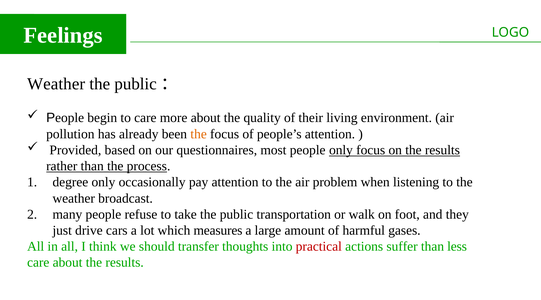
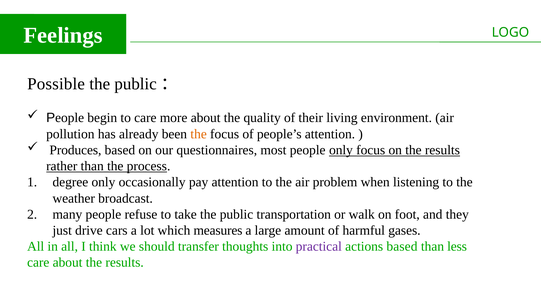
Weather: Weather -> Possible (56, 84)
Provided: Provided -> Produces (75, 150)
practical colour: red -> purple (319, 247)
actions suffer: suffer -> based (402, 247)
